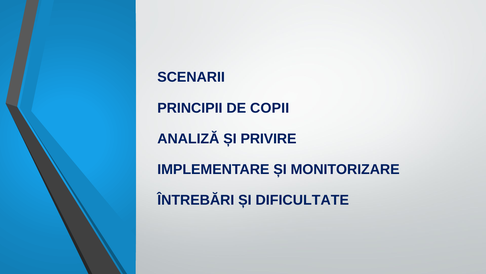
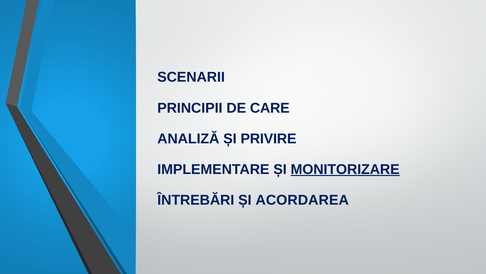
COPII: COPII -> CARE (270, 108)
MONITORIZARE underline: none -> present (345, 169)
DIFICULTATE: DIFICULTATE -> ACORDAREA (302, 200)
